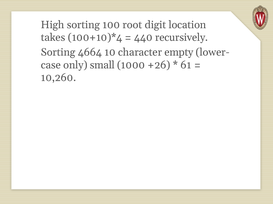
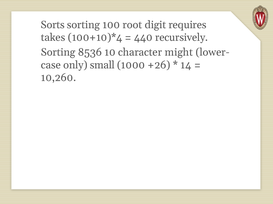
High: High -> Sorts (53, 25)
location: location -> requires (187, 25)
4664: 4664 -> 8536 (90, 52)
empty: empty -> might (179, 52)
61: 61 -> 14 (186, 65)
